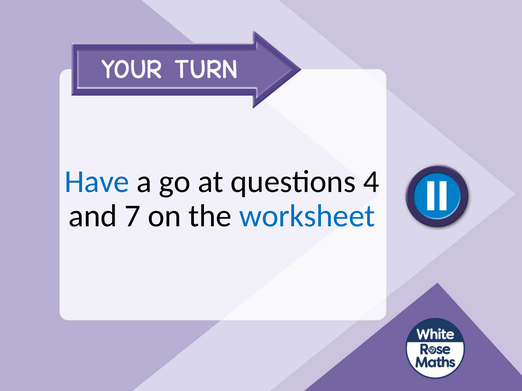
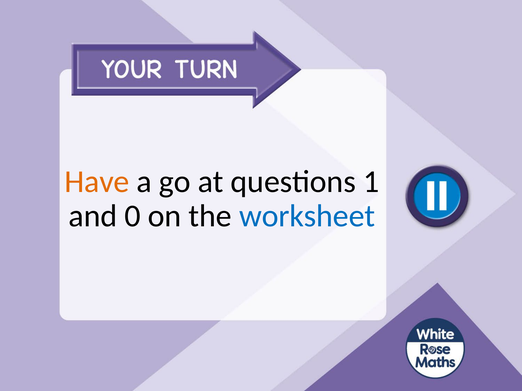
Have colour: blue -> orange (97, 182)
4: 4 -> 1 (371, 182)
7: 7 -> 0 (133, 216)
